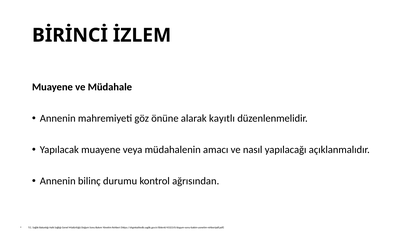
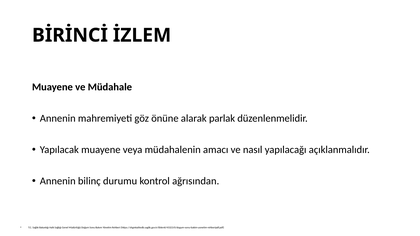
kayıtlı: kayıtlı -> parlak (222, 118)
